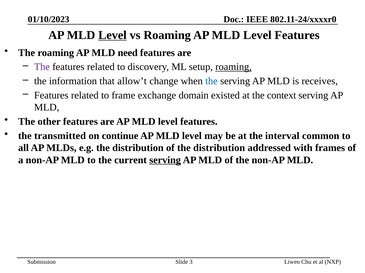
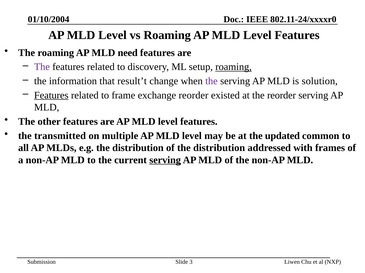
01/10/2023: 01/10/2023 -> 01/10/2004 (49, 19)
Level underline: present -> none (112, 35)
allow’t: allow’t -> result’t (132, 81)
the colour: blue -> purple (211, 81)
receives: receives -> solution (320, 81)
Features underline: none -> present (51, 95)
exchange domain: domain -> reorder (194, 95)
the context: context -> reorder (282, 95)
continue: continue -> multiple (120, 136)
interval: interval -> updated (282, 136)
